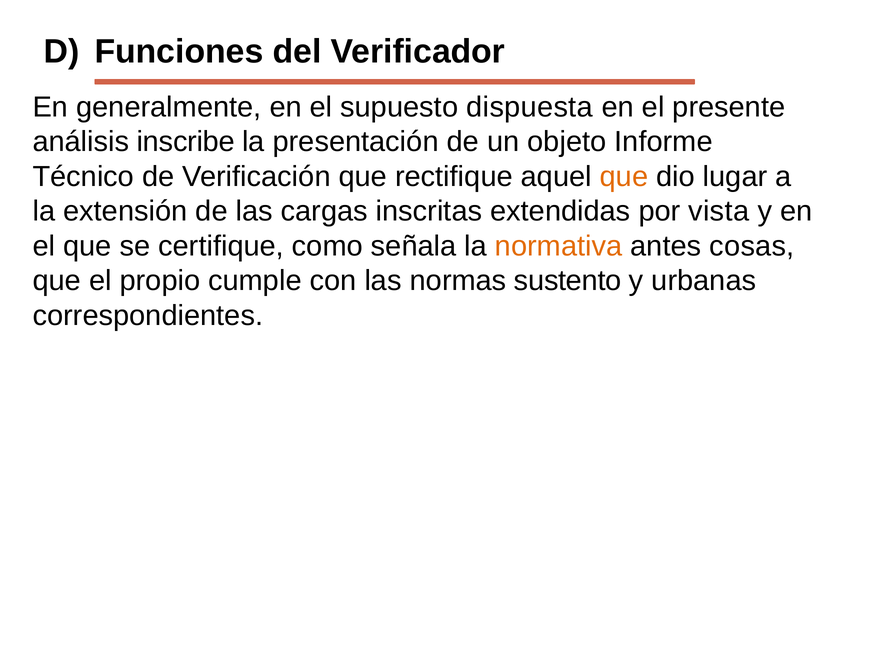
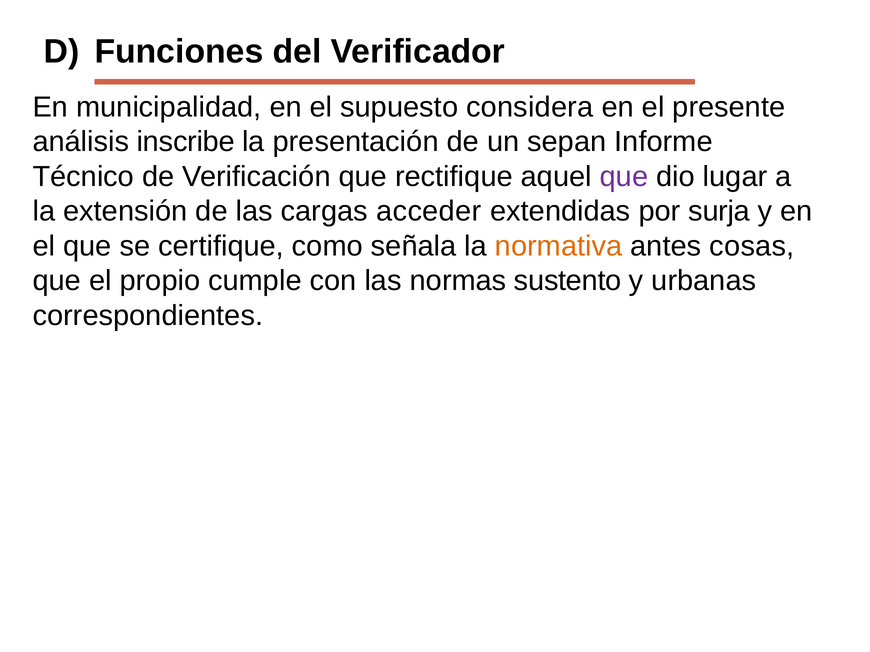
generalmente: generalmente -> municipalidad (169, 107)
dispuesta: dispuesta -> considera (530, 107)
objeto: objeto -> sepan (567, 142)
que colour: orange -> purple (624, 177)
inscritas: inscritas -> acceder (429, 211)
vista: vista -> surja (719, 211)
